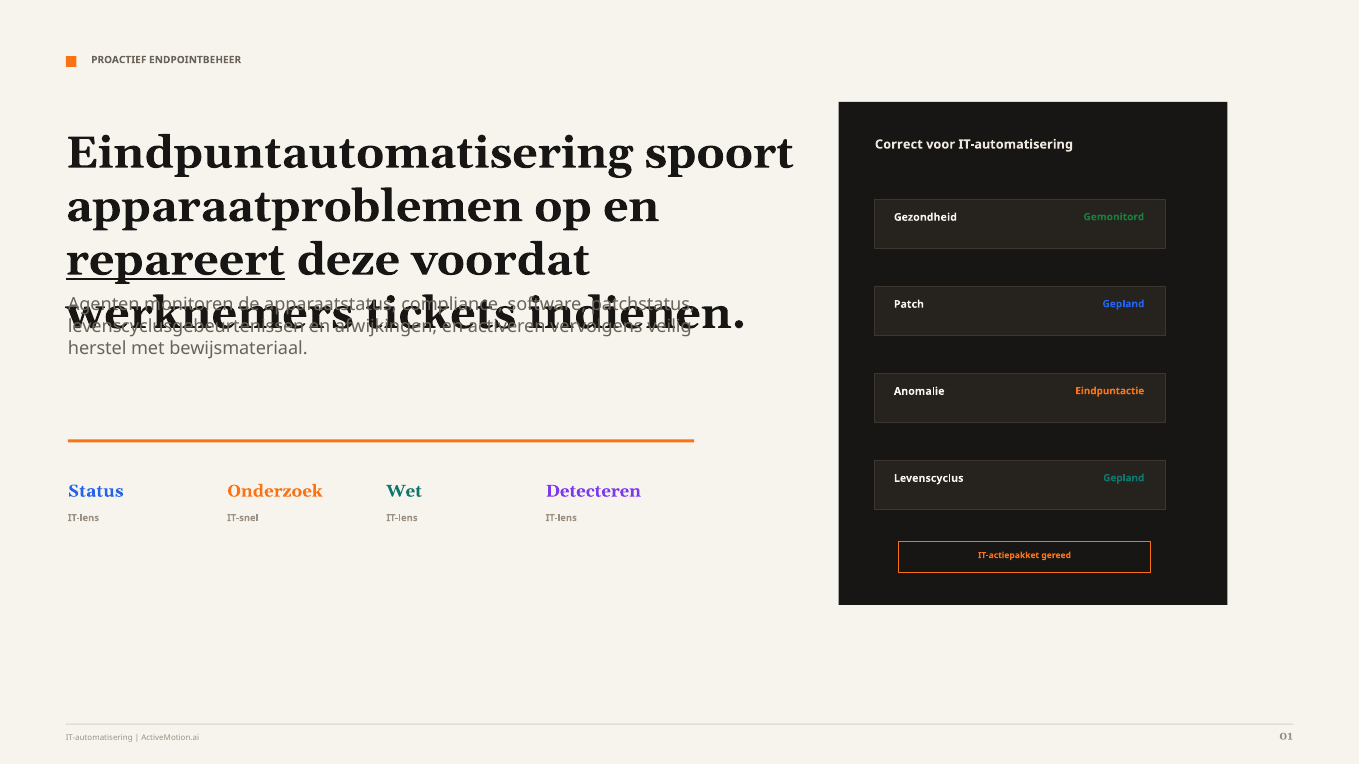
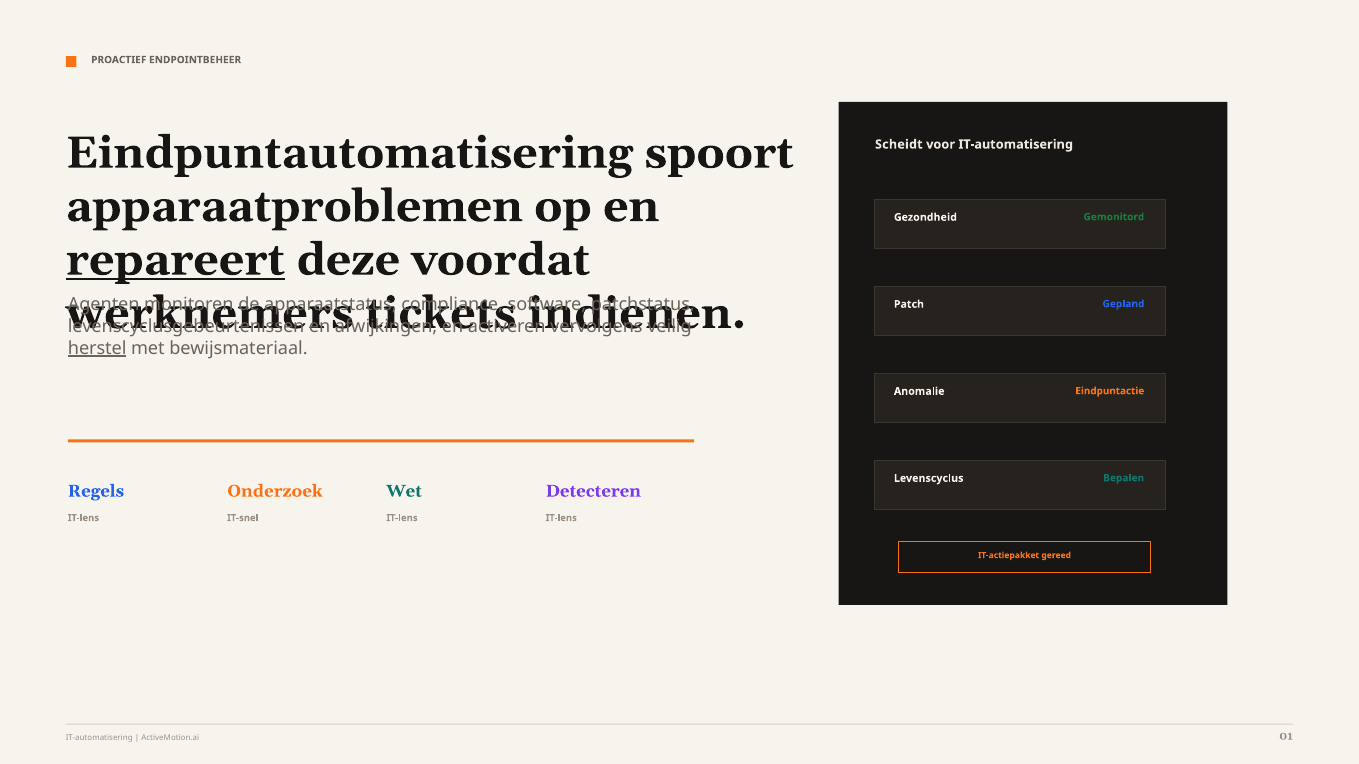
Correct: Correct -> Scheidt (899, 144)
herstel underline: none -> present (97, 348)
Levenscyclus Gepland: Gepland -> Bepalen (1124, 478)
Status: Status -> Regels (96, 491)
